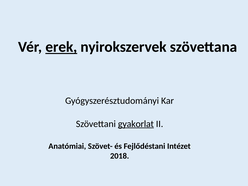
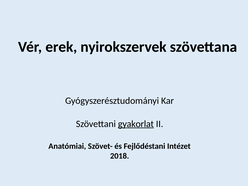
erek underline: present -> none (61, 47)
